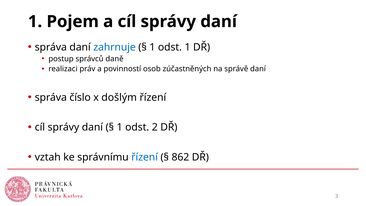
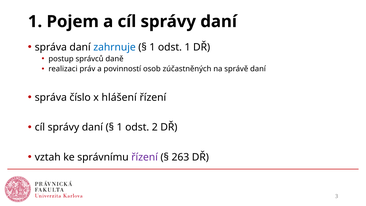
došlým: došlým -> hlášení (119, 97)
řízení colour: blue -> purple (145, 157)
862: 862 -> 263 (180, 157)
